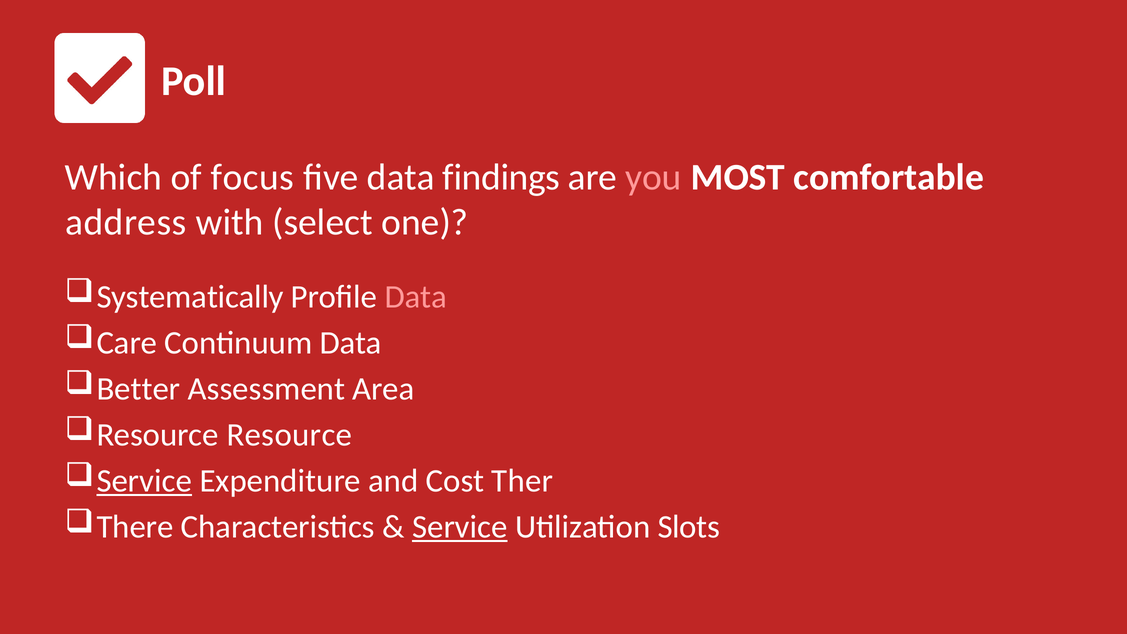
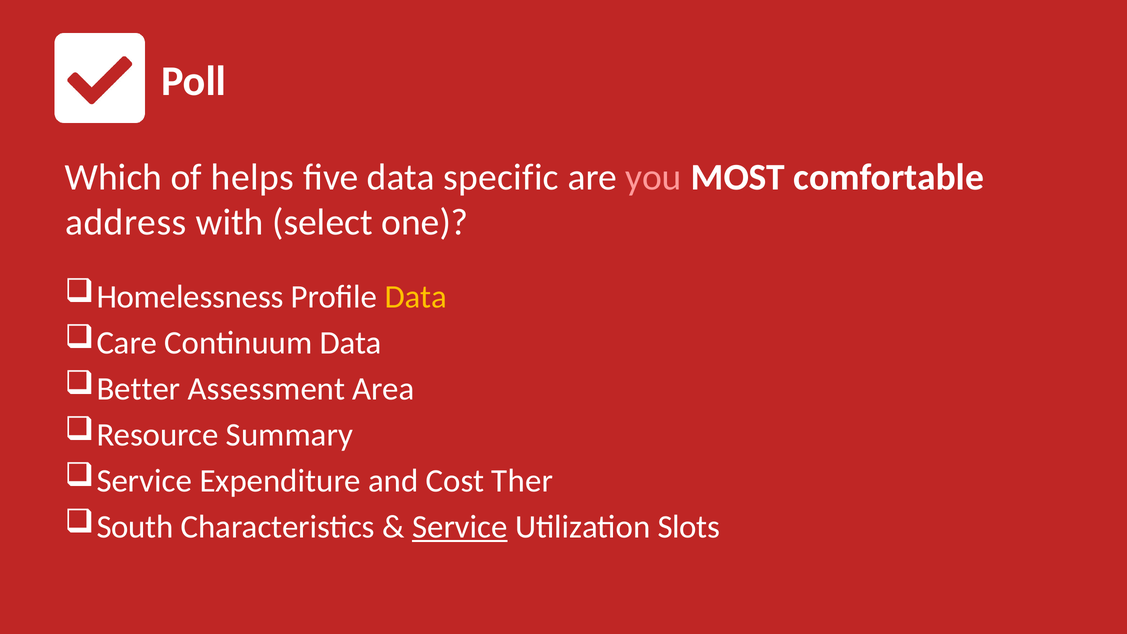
focus: focus -> helps (252, 177)
findings: findings -> specific (501, 177)
Systematically: Systematically -> Homelessness (190, 297)
Data colour: pink -> yellow (416, 297)
Resource Resource: Resource -> Summary (289, 435)
Service underline: present -> none (144, 481)
There: There -> South (135, 527)
